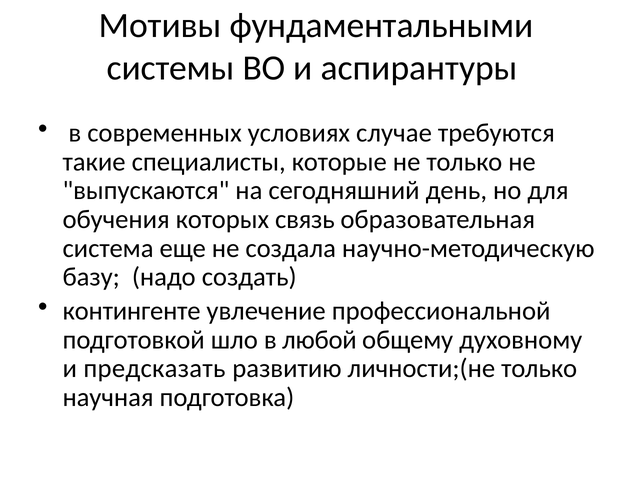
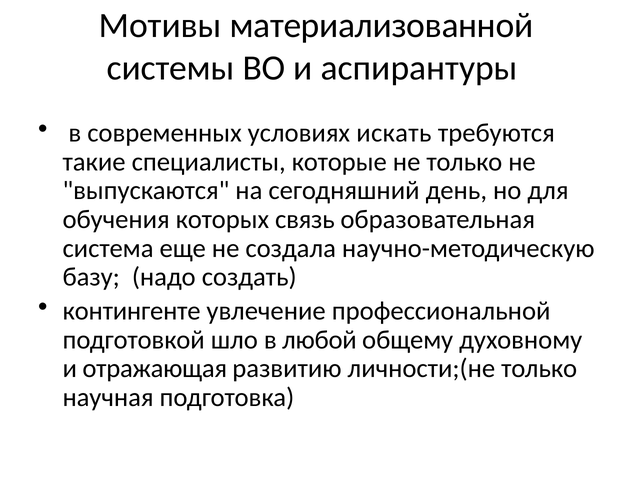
фундаментальными: фундаментальными -> материализованной (381, 25)
случае: случае -> искать (394, 133)
предсказать: предсказать -> отражающая (155, 369)
